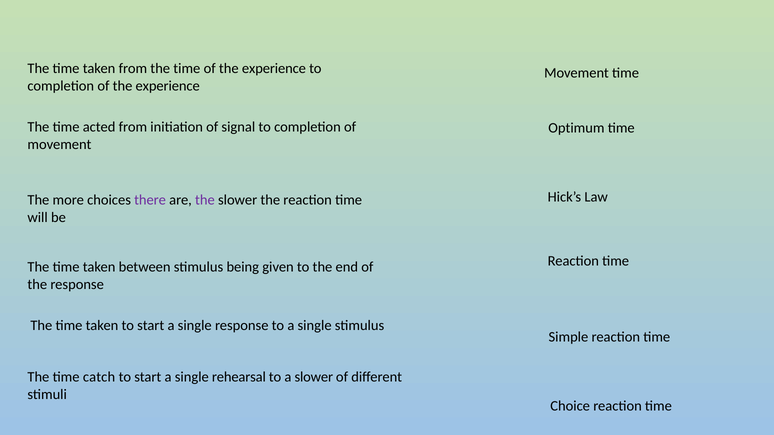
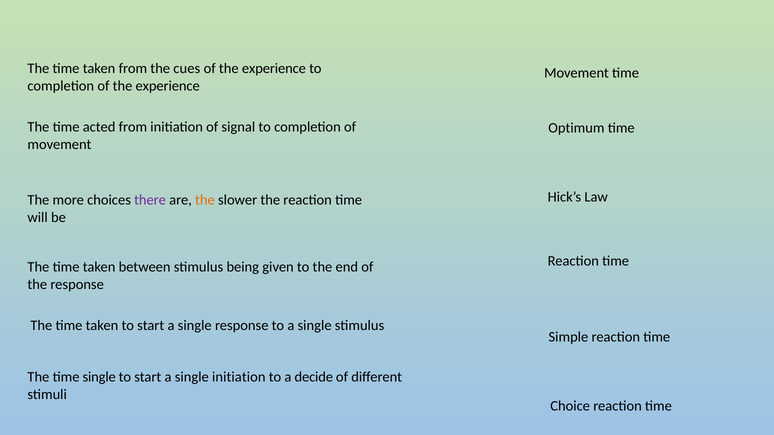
from the time: time -> cues (187, 69)
the colour: purple -> orange (205, 200)
time catch: catch -> single (99, 377)
single rehearsal: rehearsal -> initiation (239, 377)
a slower: slower -> decide (314, 377)
